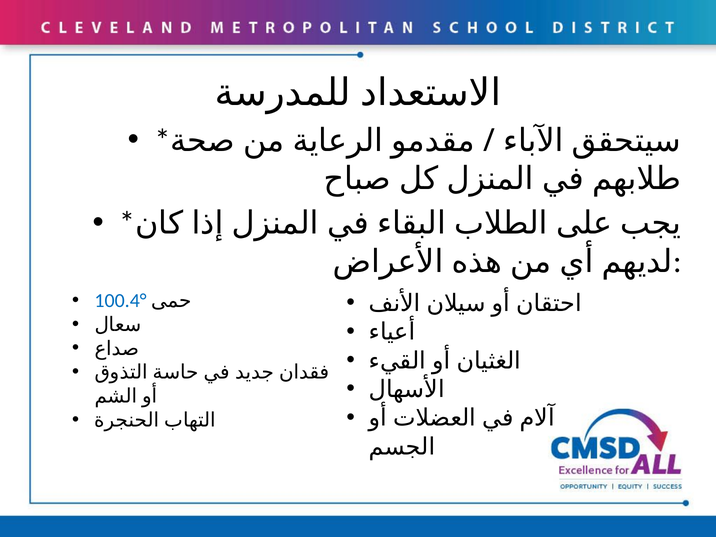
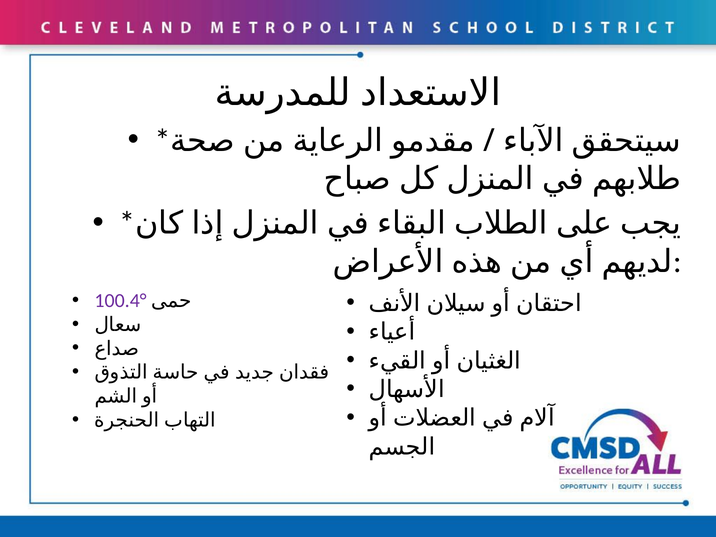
100.4° colour: blue -> purple (121, 301)
